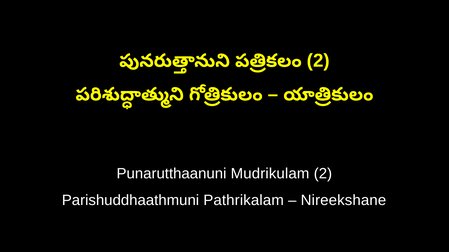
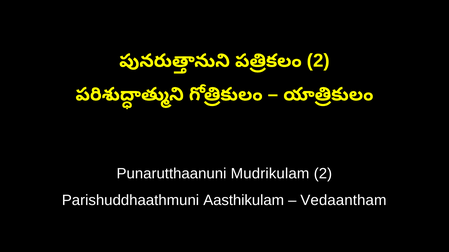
Pathrikalam: Pathrikalam -> Aasthikulam (244, 201)
Nireekshane: Nireekshane -> Vedaantham (343, 201)
